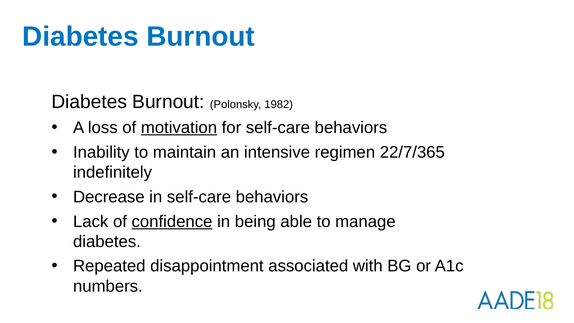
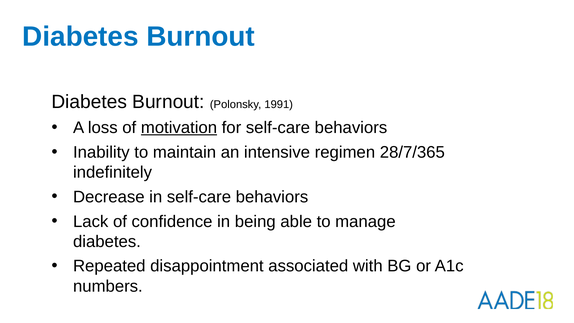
1982: 1982 -> 1991 (279, 105)
22/7/365: 22/7/365 -> 28/7/365 (412, 152)
confidence underline: present -> none (172, 222)
